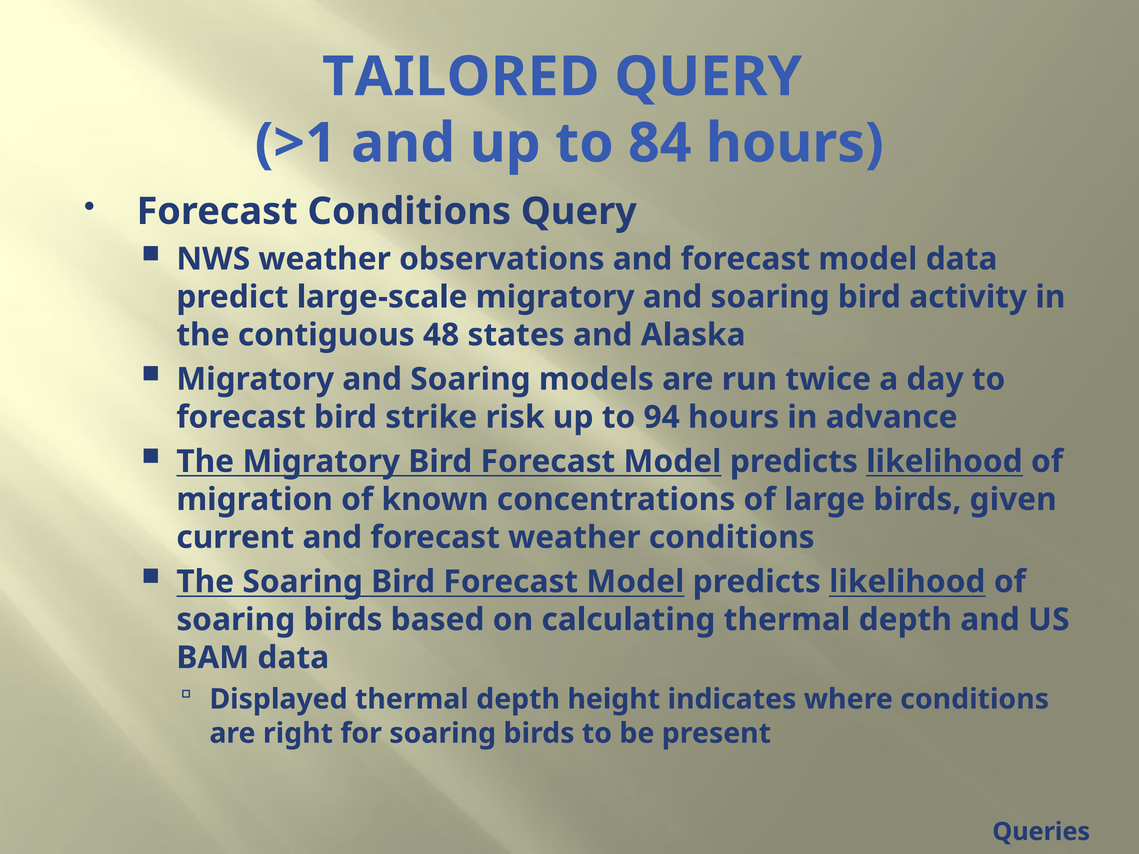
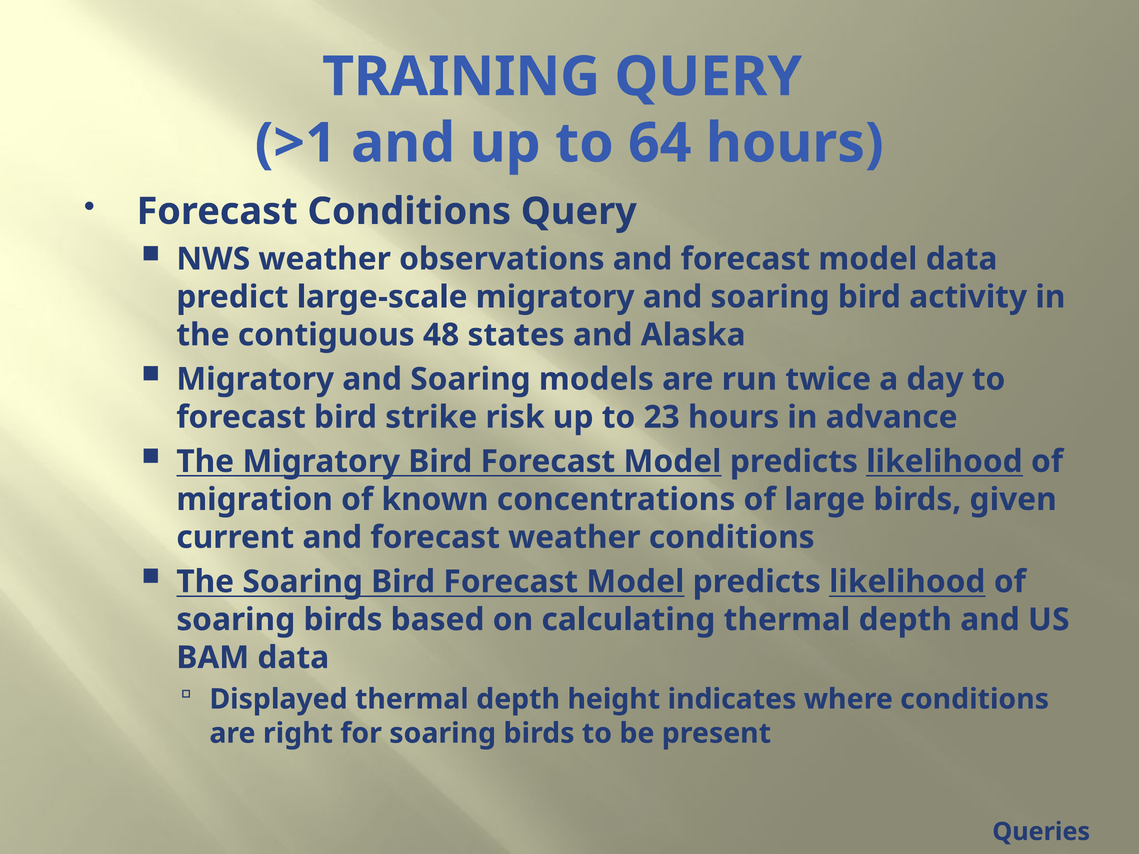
TAILORED: TAILORED -> TRAINING (461, 77)
84: 84 -> 64 (660, 143)
94: 94 -> 23 (662, 417)
